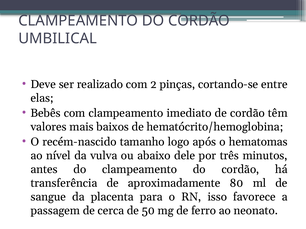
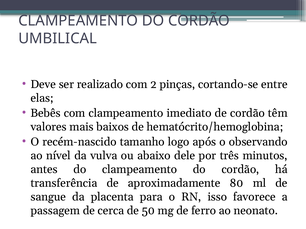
hematomas: hematomas -> observando (258, 142)
